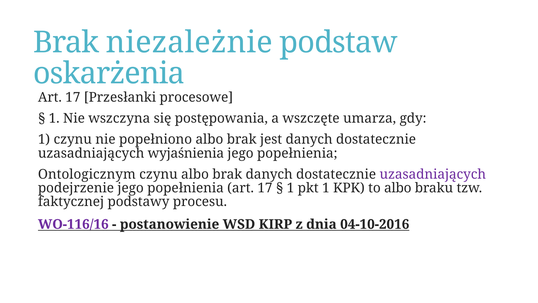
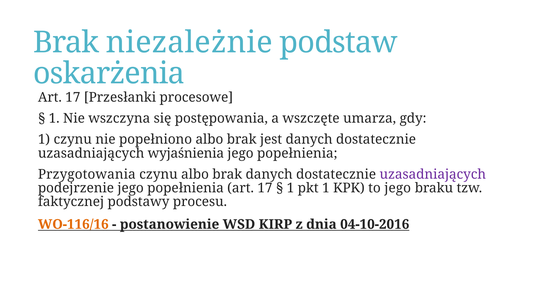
Ontologicznym: Ontologicznym -> Przygotowania (87, 174)
to albo: albo -> jego (398, 188)
WO-116/16 colour: purple -> orange (73, 224)
